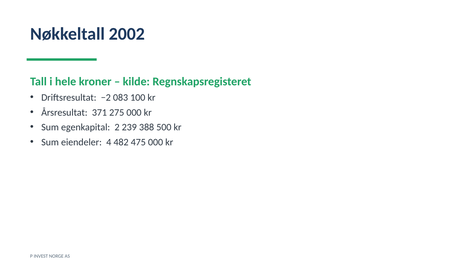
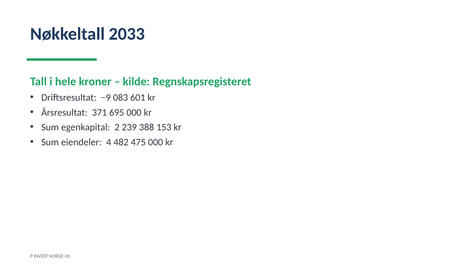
2002: 2002 -> 2033 (127, 34)
−2: −2 -> −9 (106, 97)
100: 100 -> 601 (138, 97)
275: 275 -> 695 (117, 112)
500: 500 -> 153 (164, 127)
